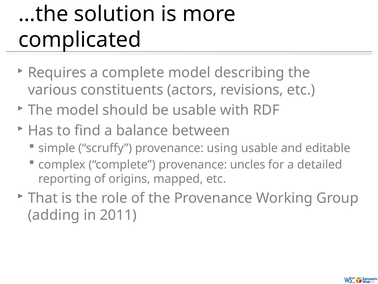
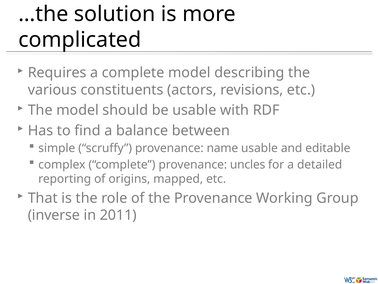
using: using -> name (222, 148)
adding: adding -> inverse (54, 215)
